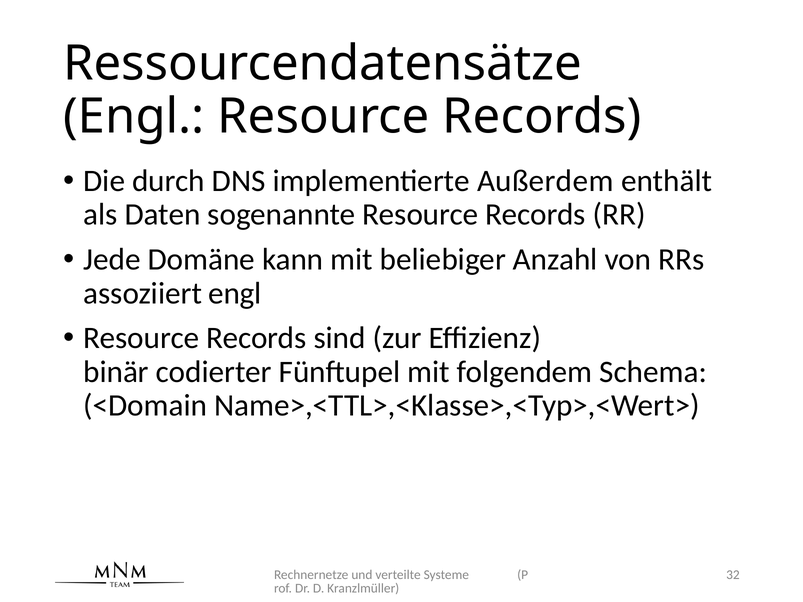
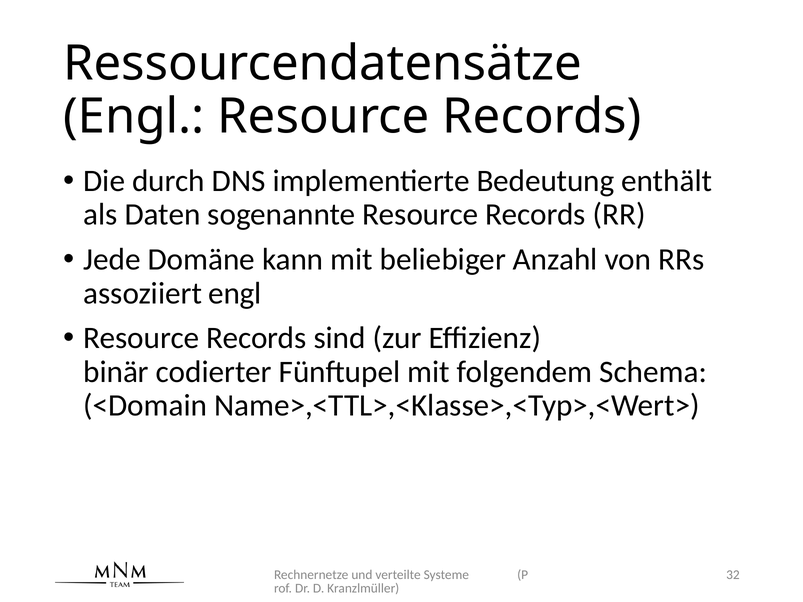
Außerdem: Außerdem -> Bedeutung (545, 181)
